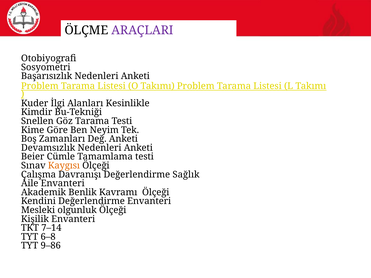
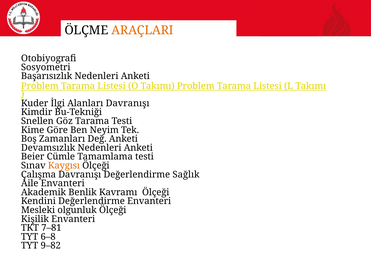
ARAÇLARI colour: purple -> orange (142, 30)
Alanları Kesinlikle: Kesinlikle -> Davranışı (128, 103)
7–14: 7–14 -> 7–81 (51, 228)
9–86: 9–86 -> 9–82 (51, 246)
